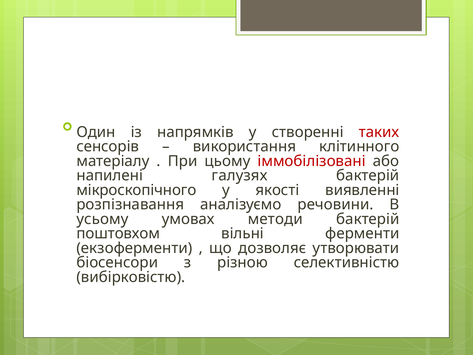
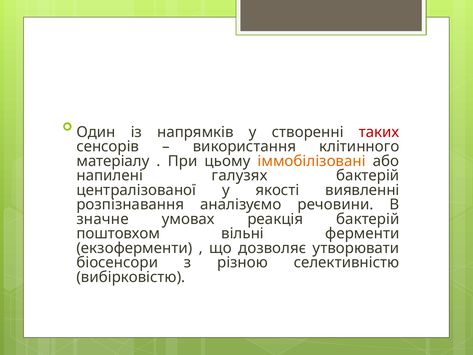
іммобілізовані colour: red -> orange (312, 161)
мікроскопічного: мікроскопічного -> централізованої (136, 190)
усьому: усьому -> значне (103, 219)
методи: методи -> реакція (275, 219)
